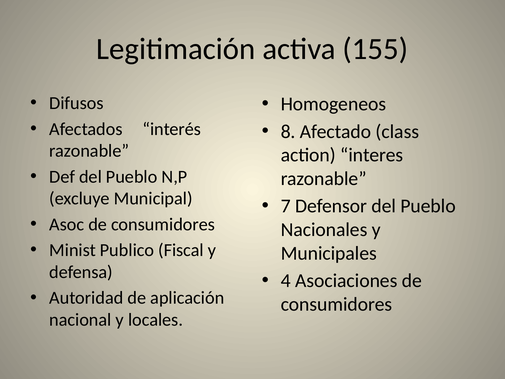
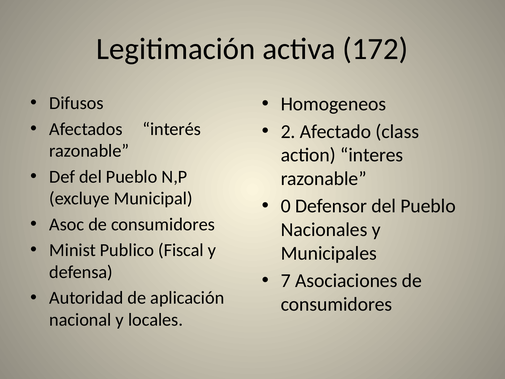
155: 155 -> 172 (375, 49)
8: 8 -> 2 (288, 131)
7: 7 -> 0 (286, 206)
4: 4 -> 7 (286, 280)
